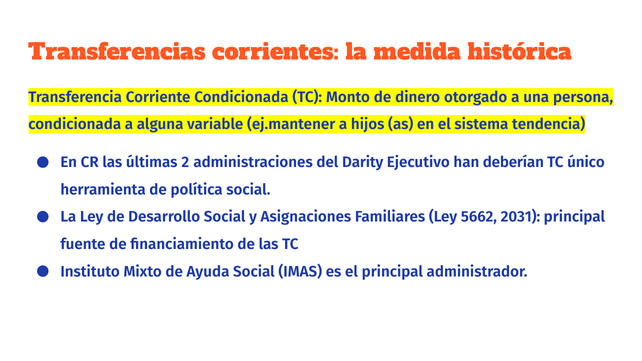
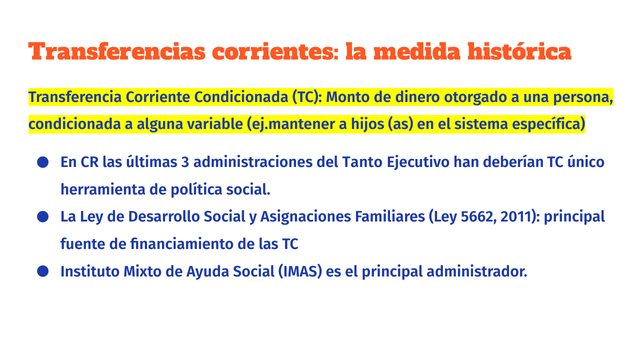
tendencia: tendencia -> específica (549, 124)
2: 2 -> 3 (185, 162)
Darity: Darity -> Tanto (363, 162)
2031: 2031 -> 2011 (520, 217)
